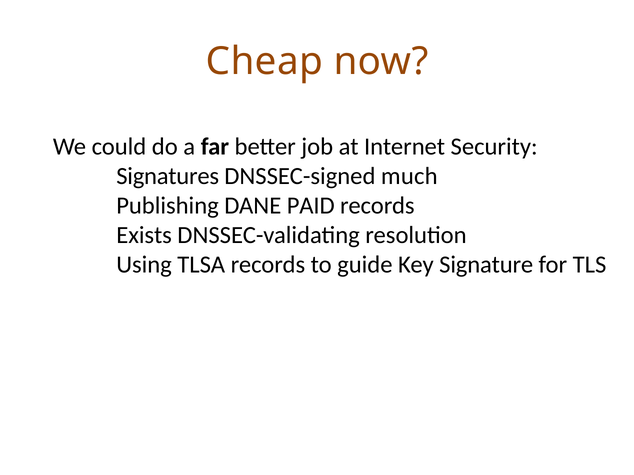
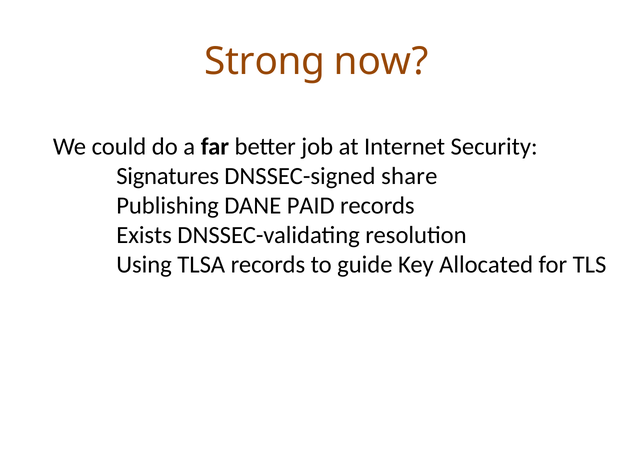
Cheap: Cheap -> Strong (265, 61)
much: much -> share (409, 176)
Signature: Signature -> Allocated (486, 265)
